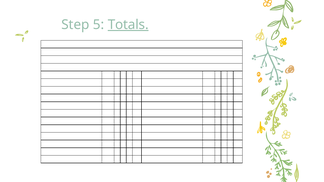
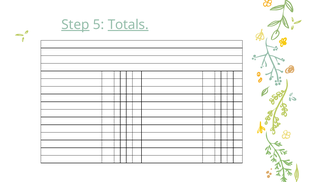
Step underline: none -> present (75, 25)
